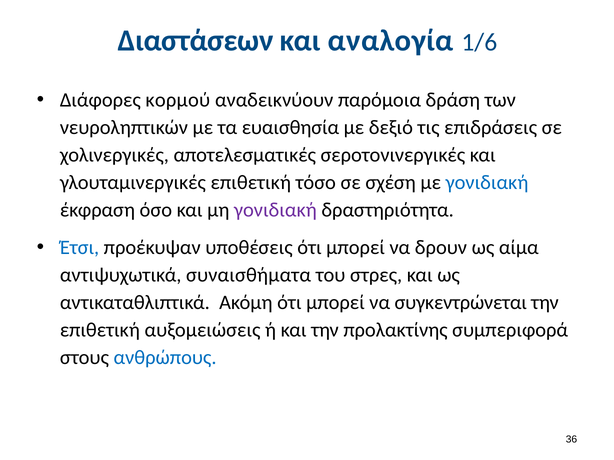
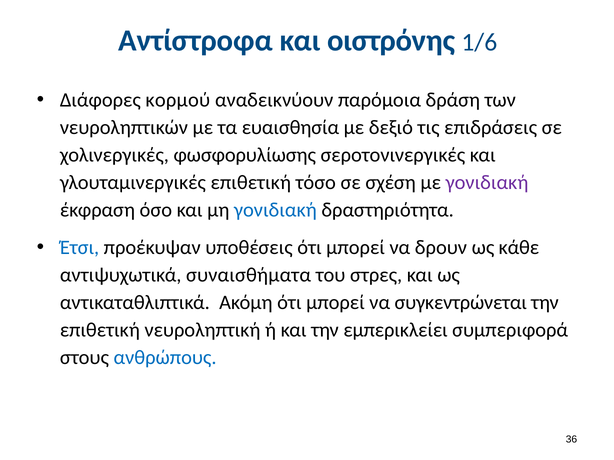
Διαστάσεων: Διαστάσεων -> Αντίστροφα (196, 40)
αναλογία: αναλογία -> οιστρόνης (391, 40)
αποτελεσματικές: αποτελεσματικές -> φωσφορυλίωσης (245, 155)
γονιδιακή colour: blue -> purple (487, 183)
γονιδιακή colour: purple -> blue (275, 210)
αίμα: αίμα -> κάθε (519, 248)
αυξομειώσεις: αυξομειώσεις -> νευροληπτική (203, 330)
προλακτίνης: προλακτίνης -> εμπερικλείει (396, 330)
